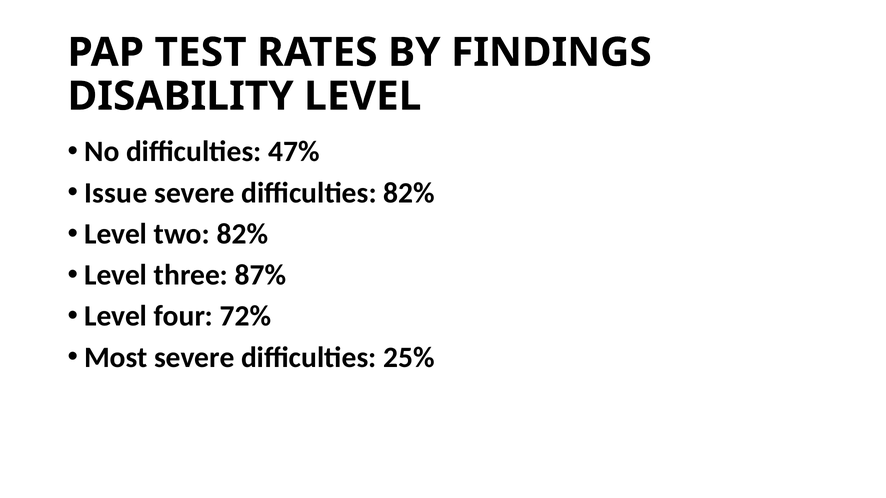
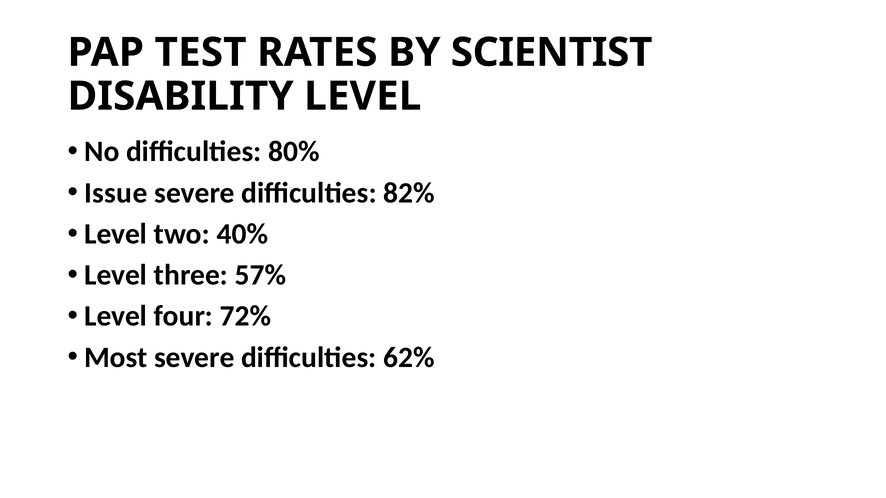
FINDINGS: FINDINGS -> SCIENTIST (552, 53)
47%: 47% -> 80% (294, 152)
two 82%: 82% -> 40% (242, 234)
87%: 87% -> 57% (260, 275)
25%: 25% -> 62% (409, 358)
